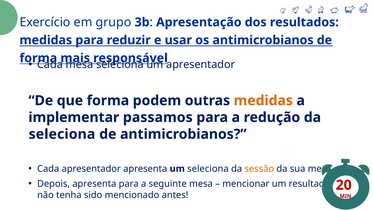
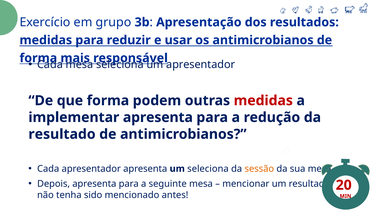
medidas colour: orange -> red (263, 100)
implementar passamos: passamos -> apresenta (158, 117)
seleciona: seleciona -> resultado (62, 134)
